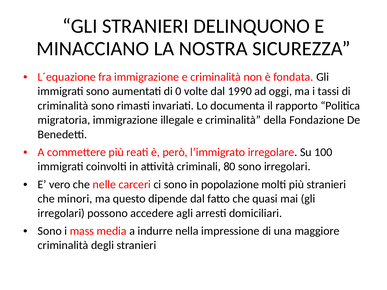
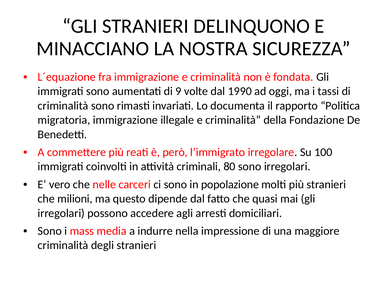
0: 0 -> 9 (178, 91)
minori: minori -> milioni (75, 199)
